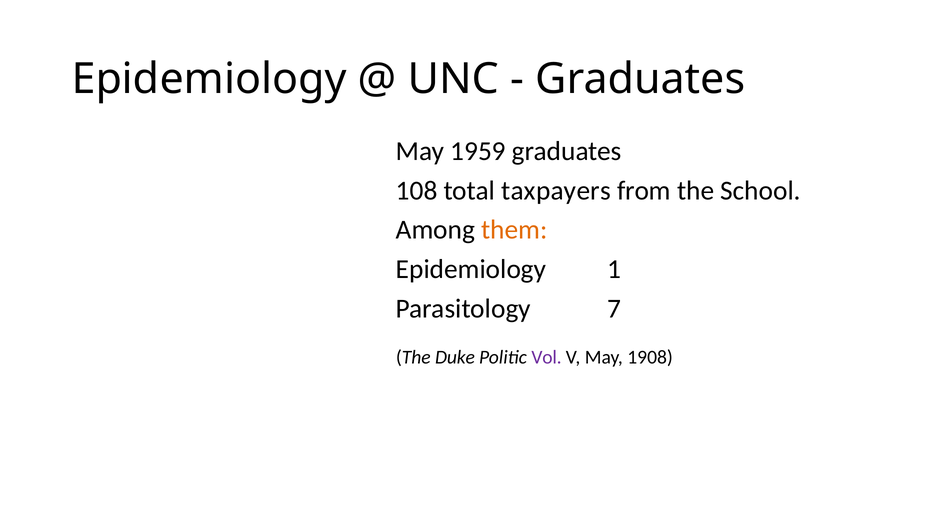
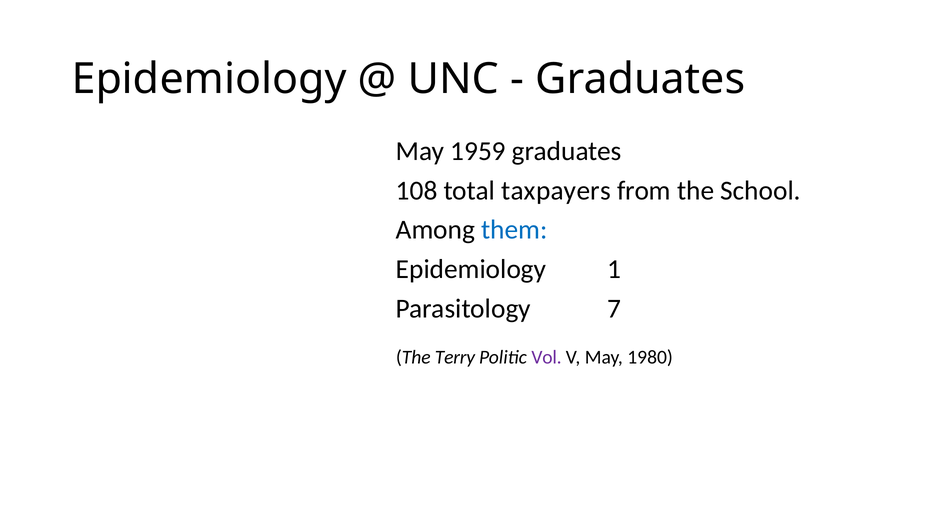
them colour: orange -> blue (514, 230)
Duke: Duke -> Terry (455, 358)
1908: 1908 -> 1980 (650, 358)
